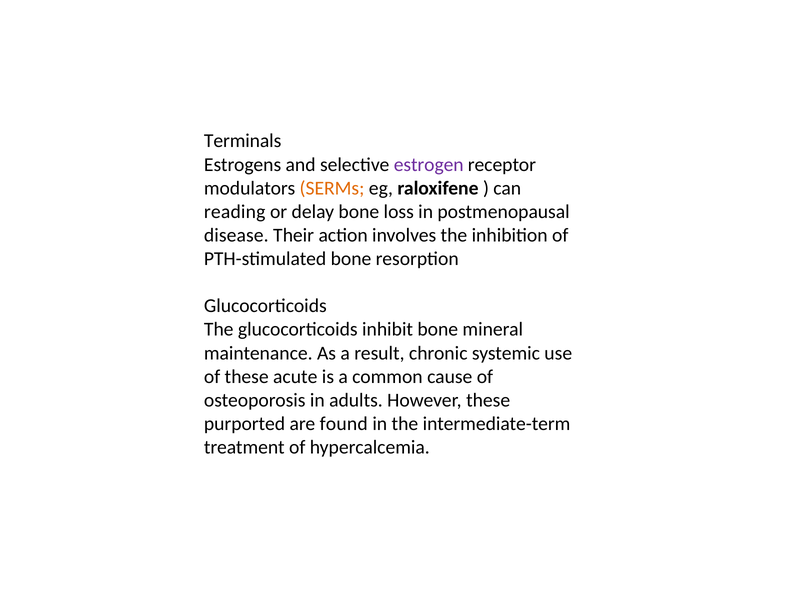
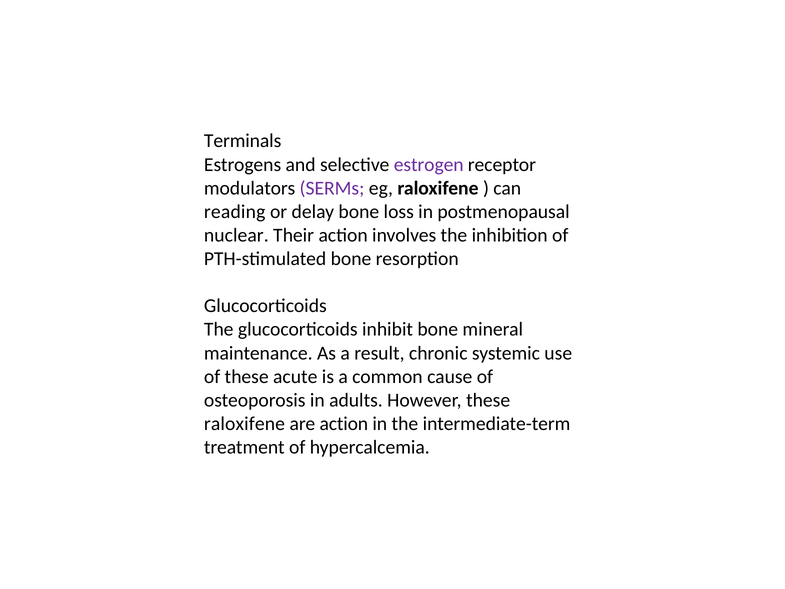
SERMs colour: orange -> purple (332, 188)
disease: disease -> nuclear (236, 235)
purported: purported -> raloxifene (244, 424)
are found: found -> action (344, 424)
